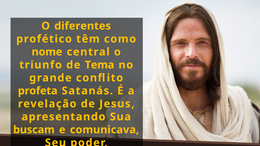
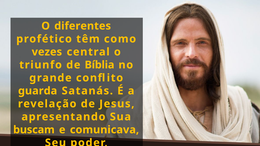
nome: nome -> vezes (47, 52)
Tema: Tema -> Bíblia (99, 65)
profeta: profeta -> guarda (38, 91)
